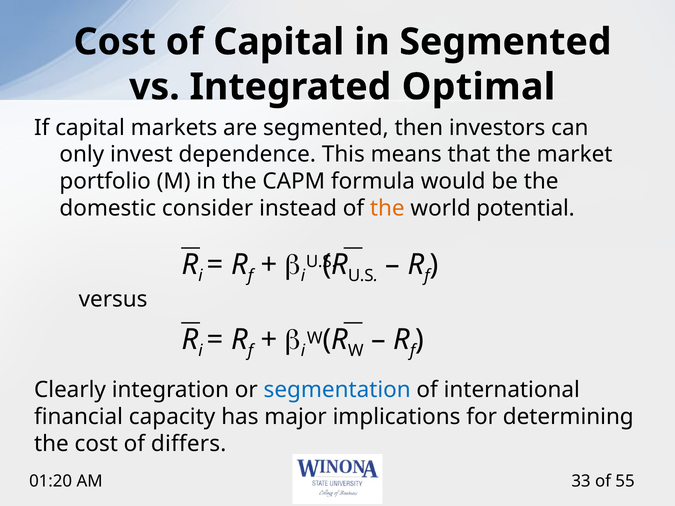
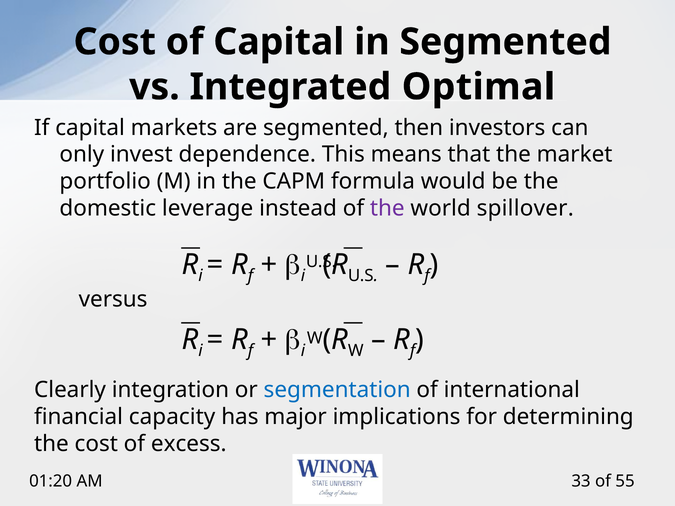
consider: consider -> leverage (208, 209)
the colour: orange -> purple (387, 209)
potential: potential -> spillover (525, 209)
differs: differs -> excess (189, 444)
